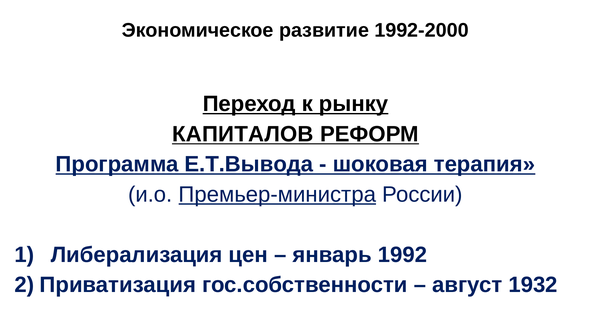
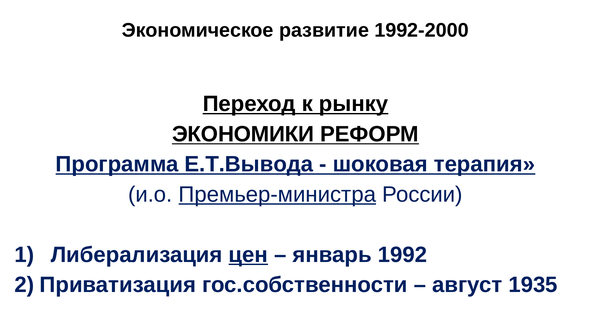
КАПИТАЛОВ: КАПИТАЛОВ -> ЭКОНОМИКИ (243, 134)
цен underline: none -> present (248, 254)
1932: 1932 -> 1935 (533, 284)
